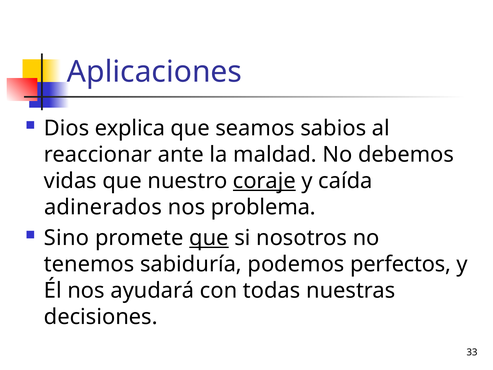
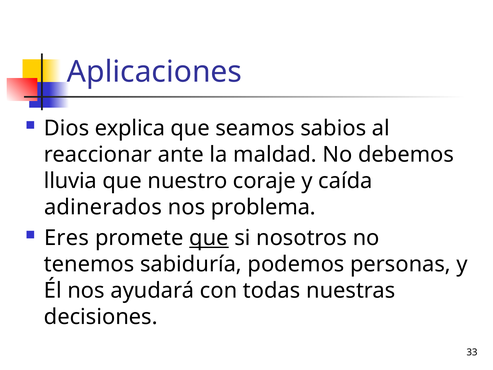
vidas: vidas -> lluvia (70, 181)
coraje underline: present -> none (264, 181)
Sino: Sino -> Eres (67, 238)
perfectos: perfectos -> personas (400, 264)
